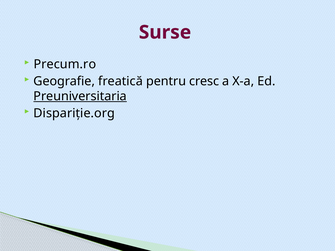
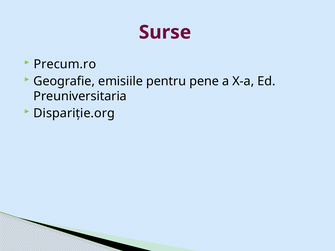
freatică: freatică -> emisiile (121, 81)
cresc: cresc -> pene (204, 81)
Preuniversitaria underline: present -> none (80, 96)
